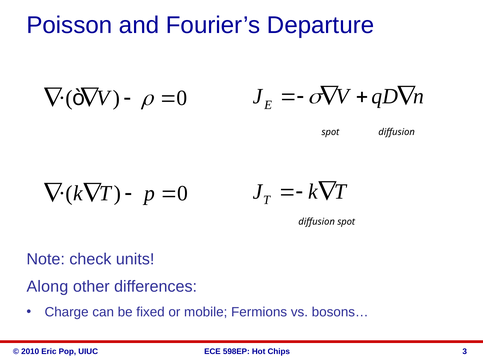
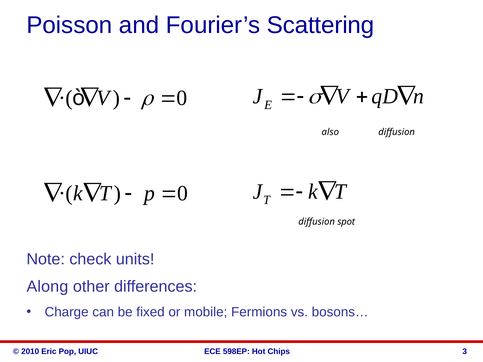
Departure: Departure -> Scattering (321, 25)
spot: spot -> also (330, 132)
